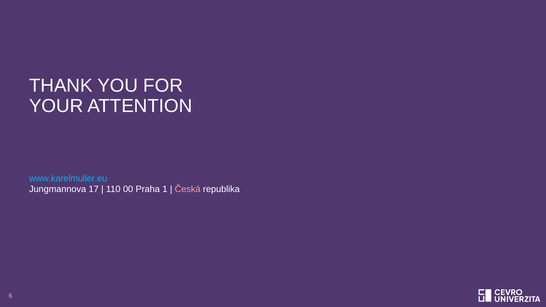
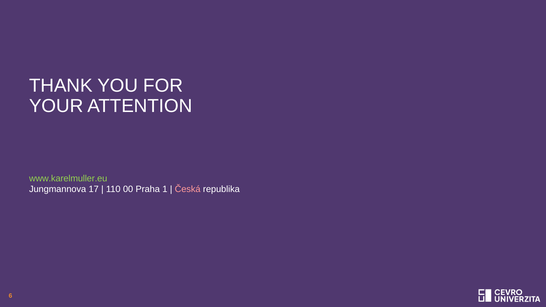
www.karelmuller.eu colour: light blue -> light green (68, 178)
